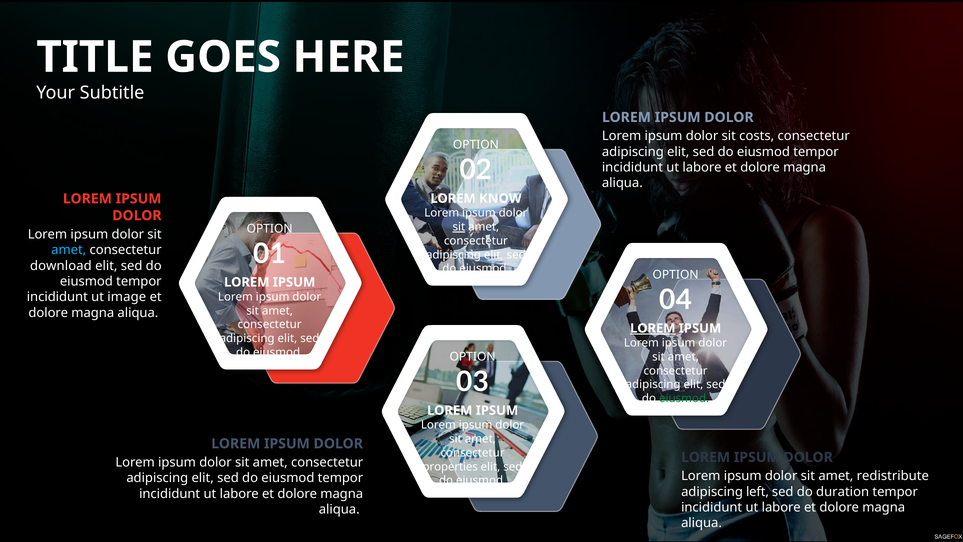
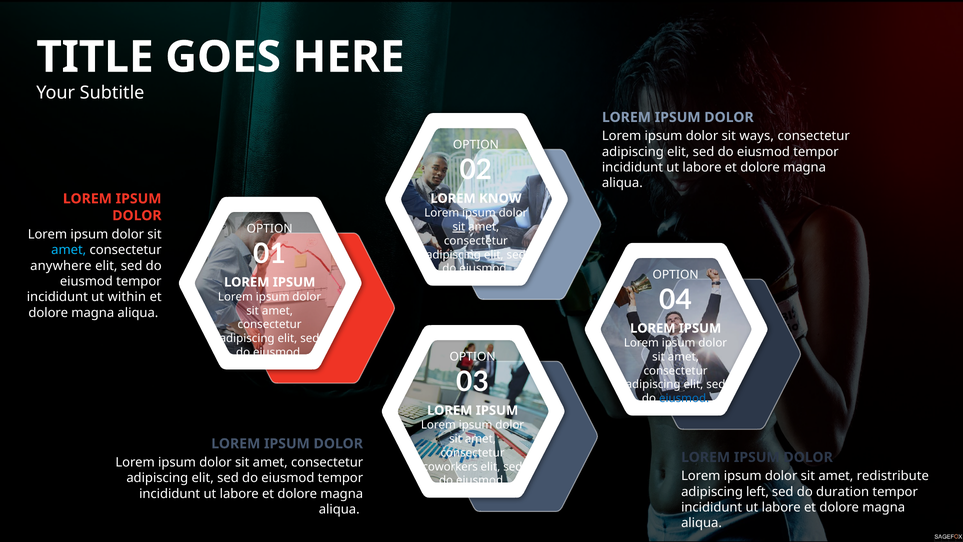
costs: costs -> ways (757, 136)
download: download -> anywhere (61, 266)
image: image -> within (127, 297)
LOREM underline: present -> none (653, 328)
eiusmod colour: green -> blue (684, 398)
properties: properties -> coworkers (450, 466)
